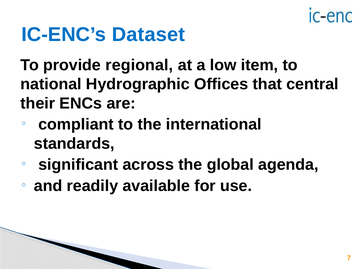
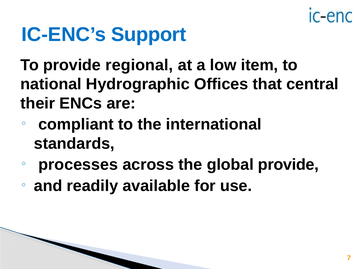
Dataset: Dataset -> Support (149, 35)
significant: significant -> processes (78, 165)
global agenda: agenda -> provide (288, 165)
